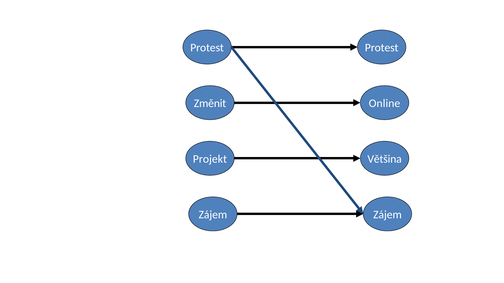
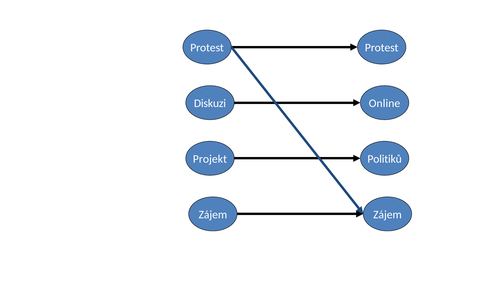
Změnit: Změnit -> Diskuzi (210, 104)
Většina: Většina -> Politiků (385, 159)
